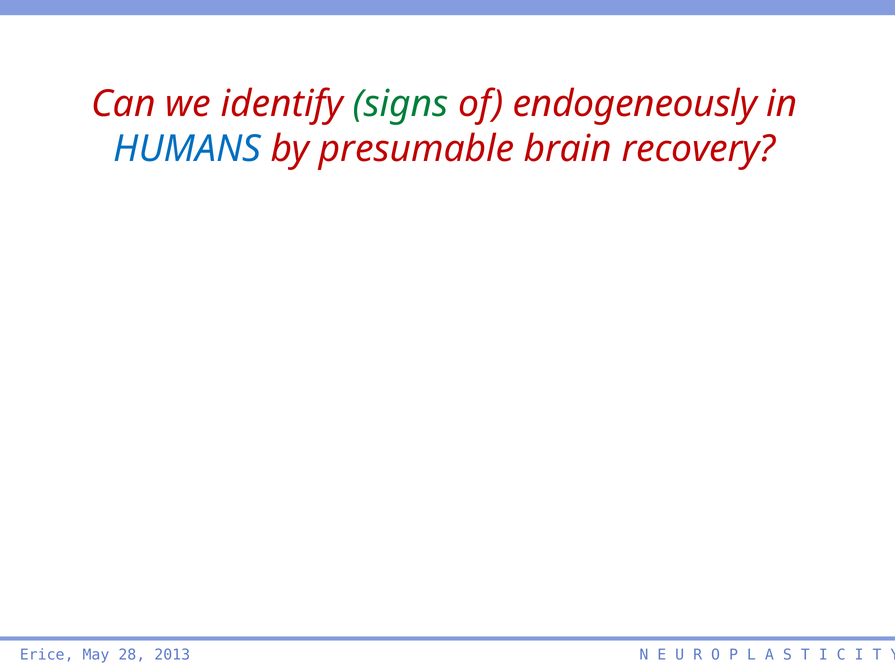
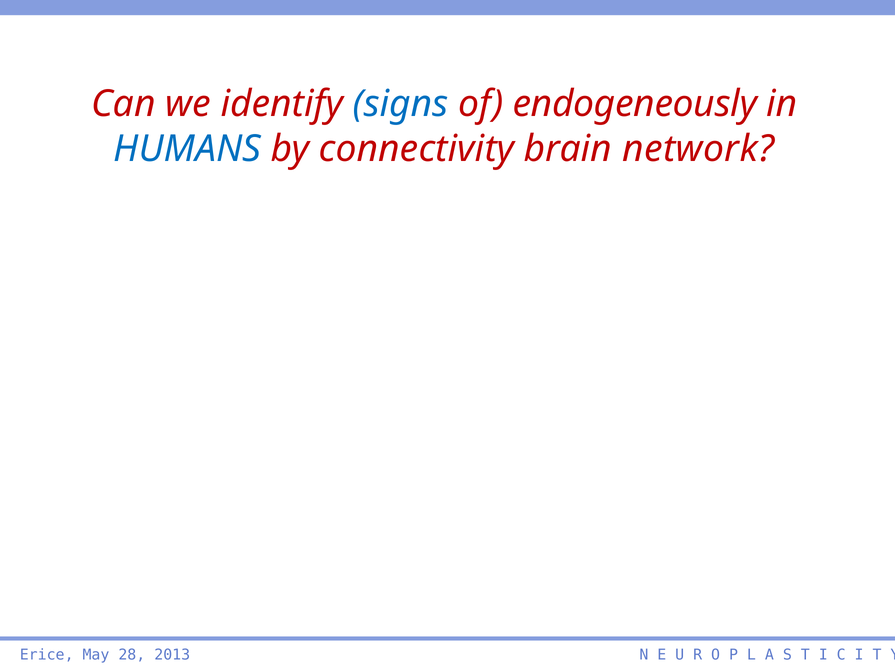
signs colour: green -> blue (401, 104)
presumable: presumable -> connectivity (417, 149)
recovery: recovery -> network (698, 149)
